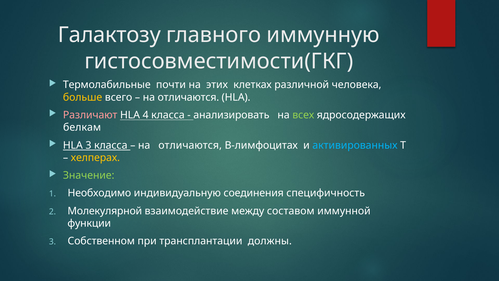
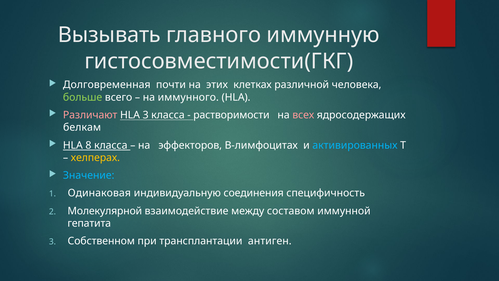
Галактозу: Галактозу -> Вызывать (109, 35)
Термолабильные: Термолабильные -> Долговременная (107, 85)
больше colour: yellow -> light green (83, 97)
отличаются: отличаются -> иммунного (188, 97)
HLA 4: 4 -> 3 (146, 115)
анализировать: анализировать -> растворимости (231, 115)
всех colour: light green -> pink (303, 115)
HLA 3: 3 -> 8 (88, 145)
отличаются: отличаются -> эффекторов (190, 145)
Значение colour: light green -> light blue (89, 175)
Необходимо: Необходимо -> Одинаковая (99, 193)
функции: функции -> гепатита (89, 223)
должны: должны -> антиген (270, 241)
